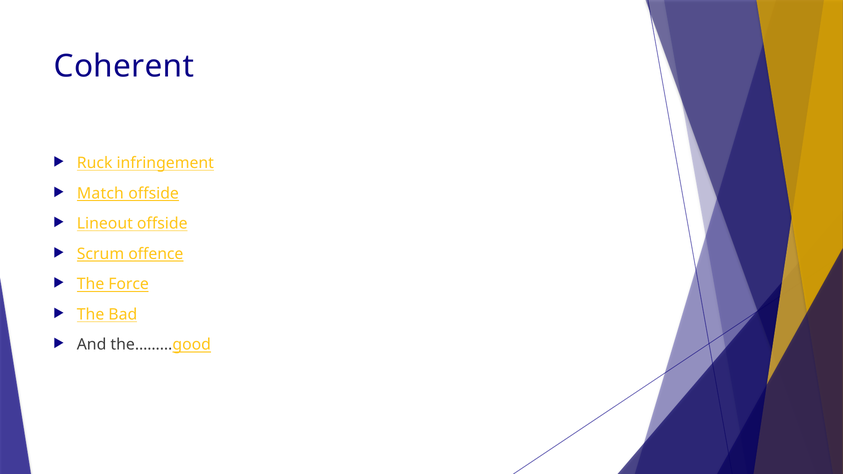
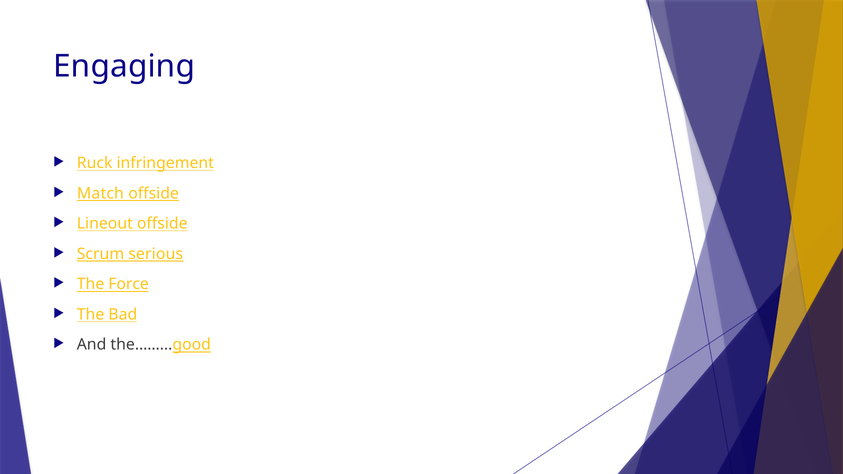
Coherent: Coherent -> Engaging (124, 66)
offence: offence -> serious (156, 254)
